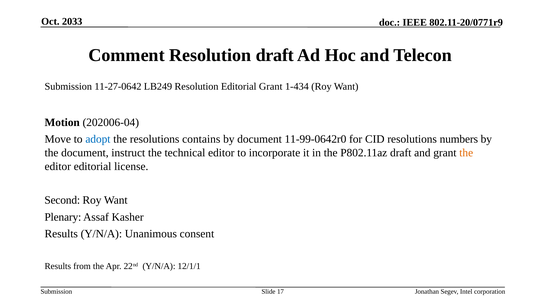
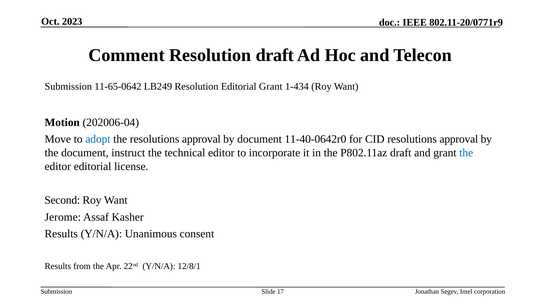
2033: 2033 -> 2023 (72, 22)
11-27-0642: 11-27-0642 -> 11-65-0642 (118, 87)
the resolutions contains: contains -> approval (201, 139)
11-99-0642r0: 11-99-0642r0 -> 11-40-0642r0 (315, 139)
CID resolutions numbers: numbers -> approval (459, 139)
the colour: orange -> blue (466, 153)
Plenary: Plenary -> Jerome (63, 217)
12/1/1: 12/1/1 -> 12/8/1 (189, 266)
